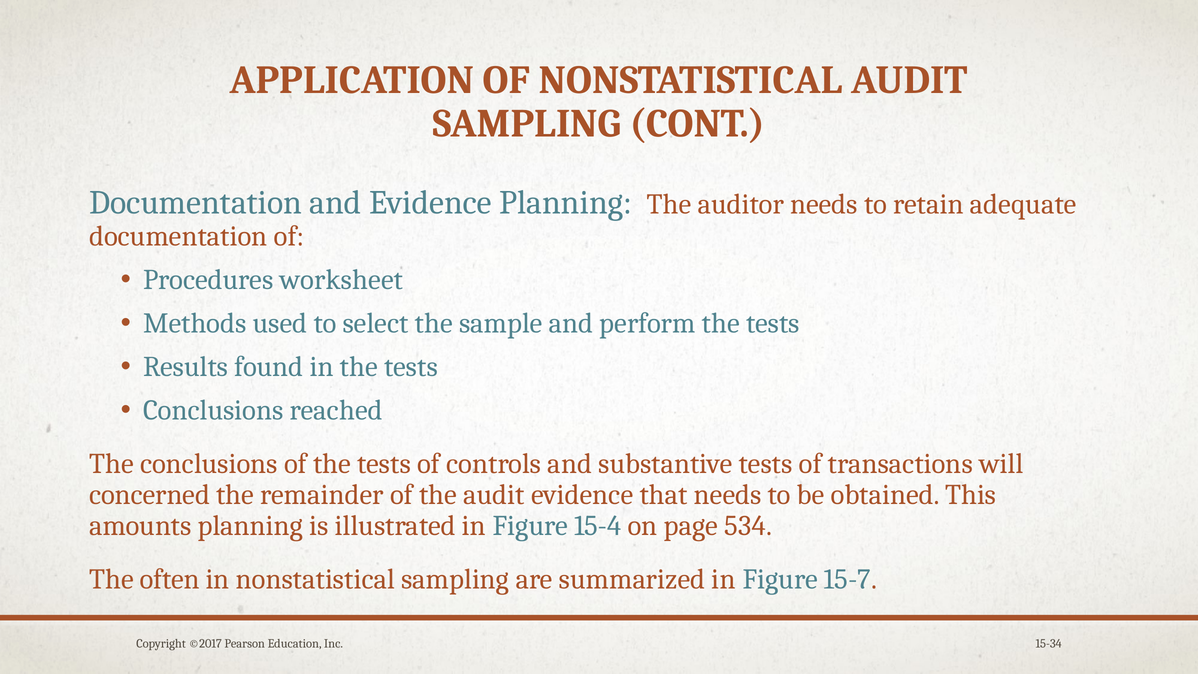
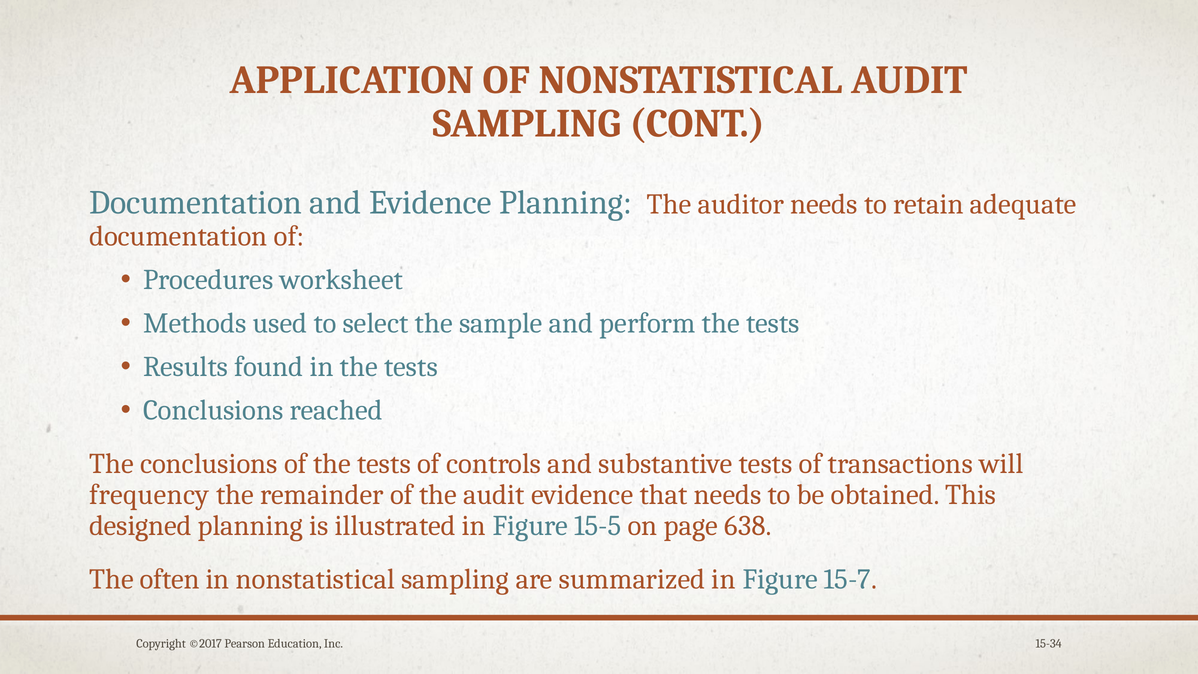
concerned: concerned -> frequency (149, 495)
amounts: amounts -> designed (140, 526)
15-4: 15-4 -> 15-5 (598, 526)
534: 534 -> 638 (748, 526)
